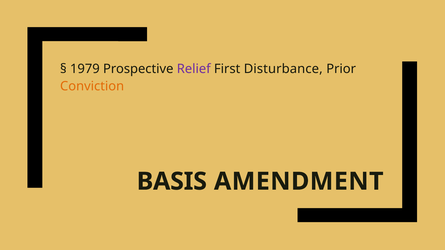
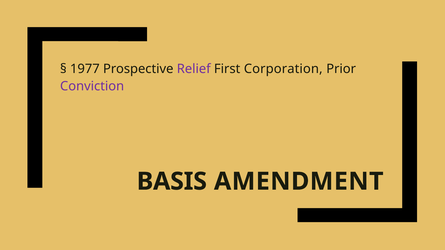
1979: 1979 -> 1977 (85, 69)
Disturbance: Disturbance -> Corporation (283, 69)
Conviction colour: orange -> purple (92, 86)
